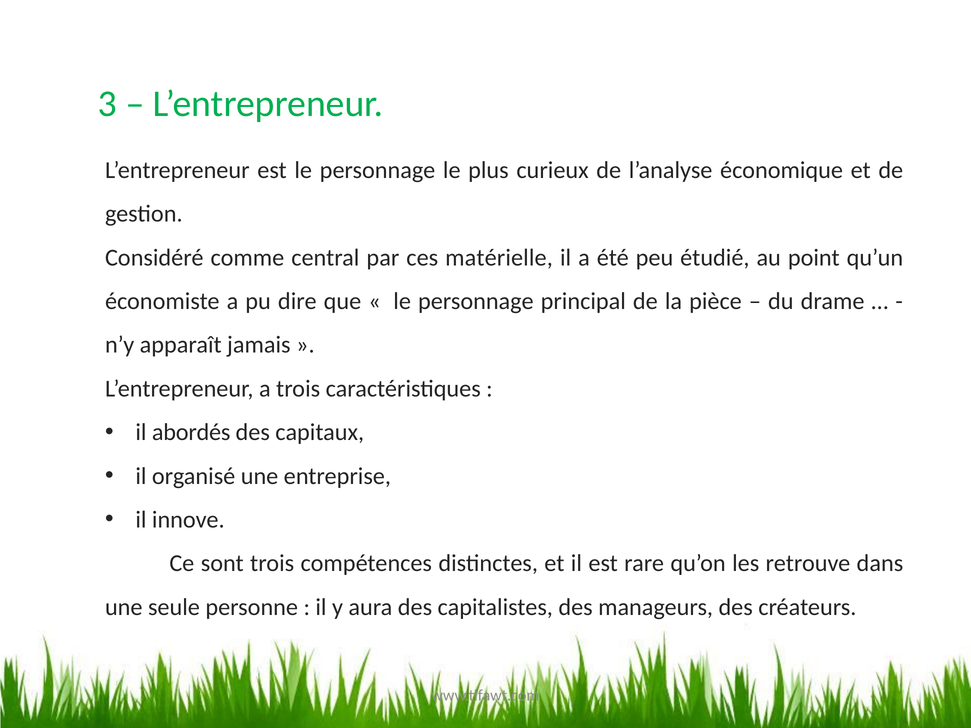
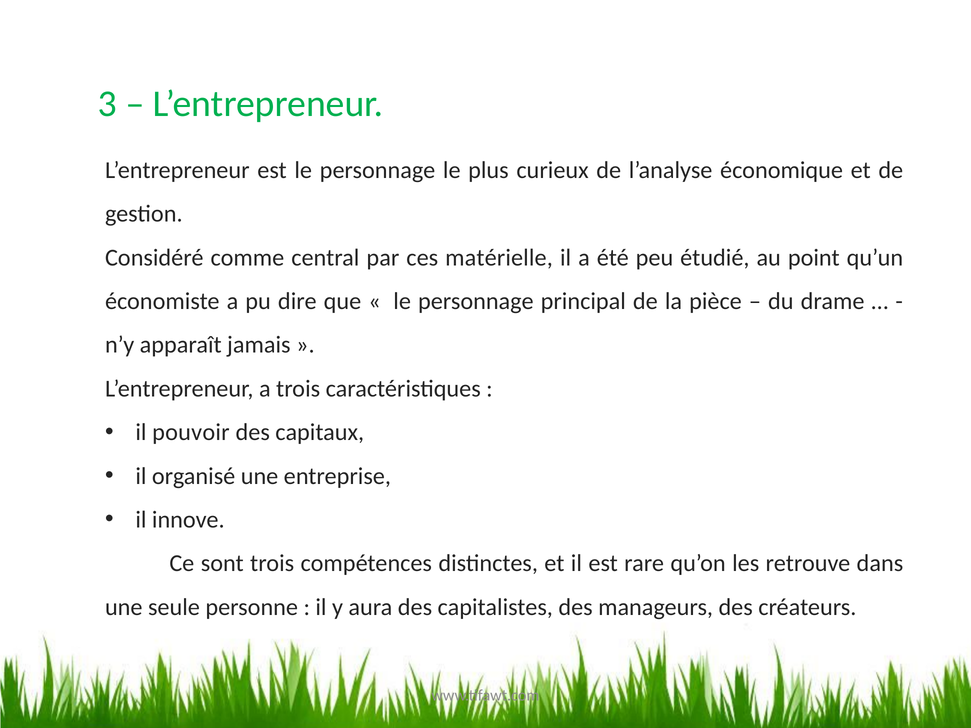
abordés: abordés -> pouvoir (191, 432)
